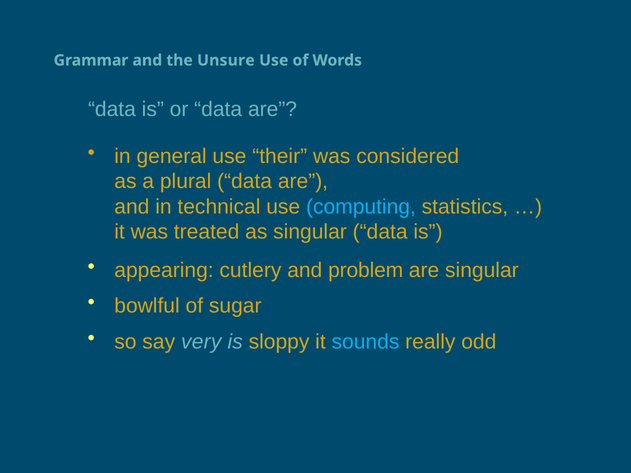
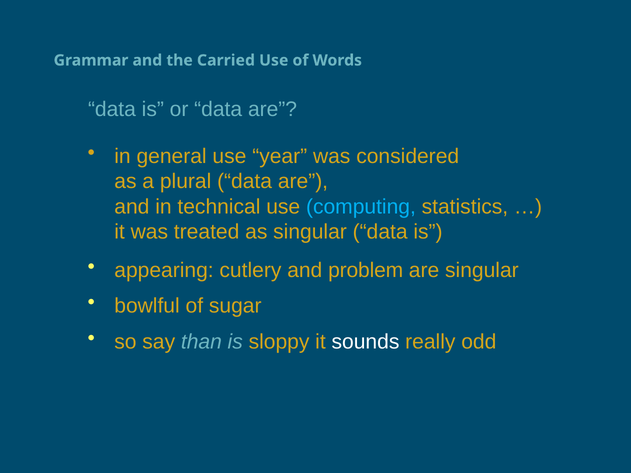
Unsure: Unsure -> Carried (226, 60)
their: their -> year (280, 156)
very: very -> than (201, 342)
sounds colour: light blue -> white (365, 342)
